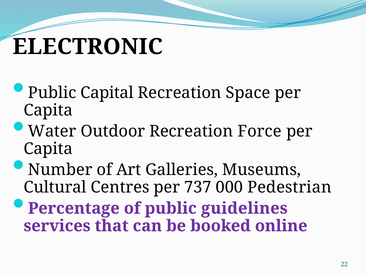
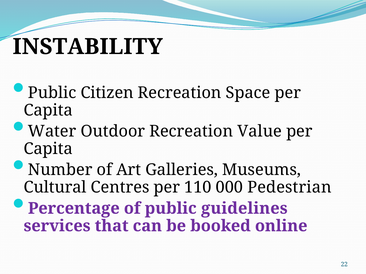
ELECTRONIC: ELECTRONIC -> INSTABILITY (88, 47)
Capital: Capital -> Citizen (107, 93)
Force: Force -> Value (260, 131)
737: 737 -> 110 (198, 188)
